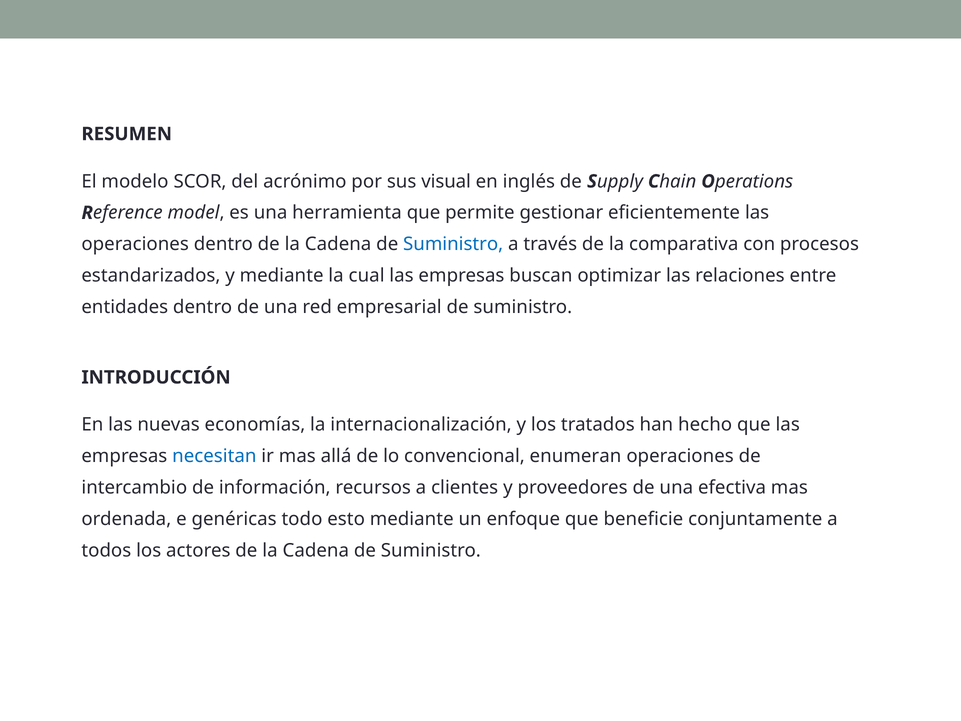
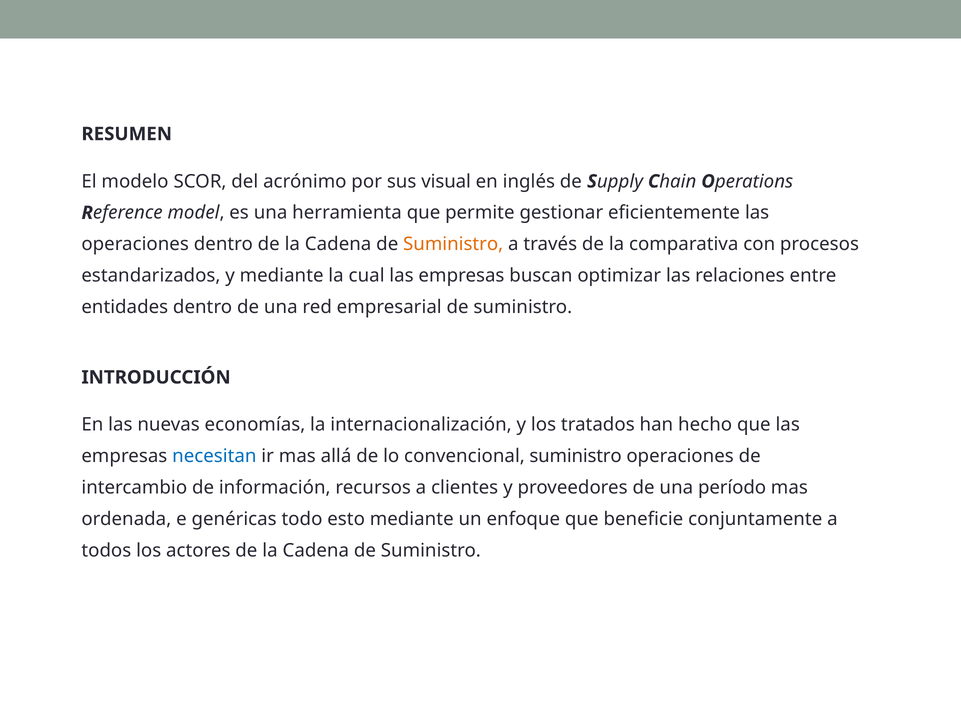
Suministro colour: blue -> orange (453, 244)
convencional enumeran: enumeran -> suministro (576, 456)
efectiva: efectiva -> período (732, 487)
